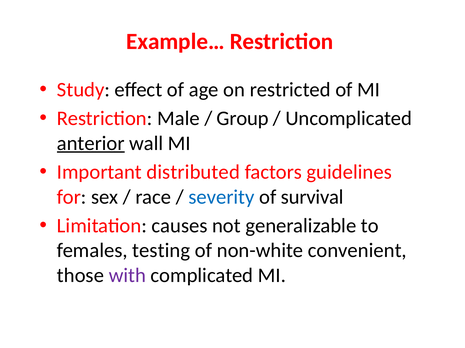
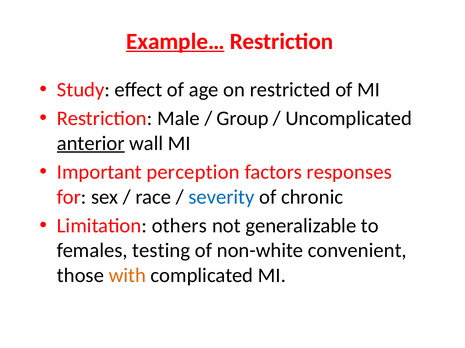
Example… underline: none -> present (175, 42)
distributed: distributed -> perception (193, 172)
guidelines: guidelines -> responses (349, 172)
survival: survival -> chronic (312, 197)
causes: causes -> others (179, 226)
with colour: purple -> orange (127, 276)
